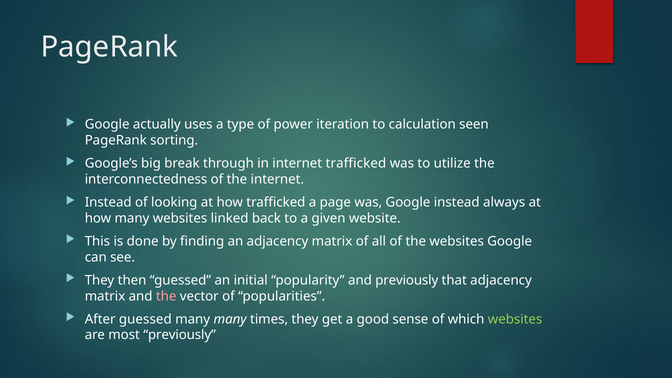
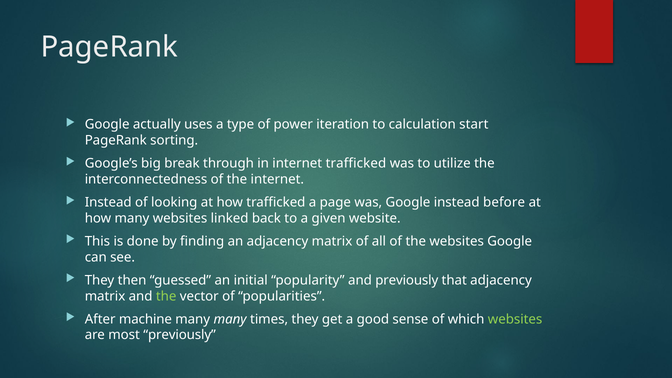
seen: seen -> start (474, 125)
always: always -> before (504, 202)
the colour: pink -> light green (166, 296)
After guessed: guessed -> machine (145, 319)
